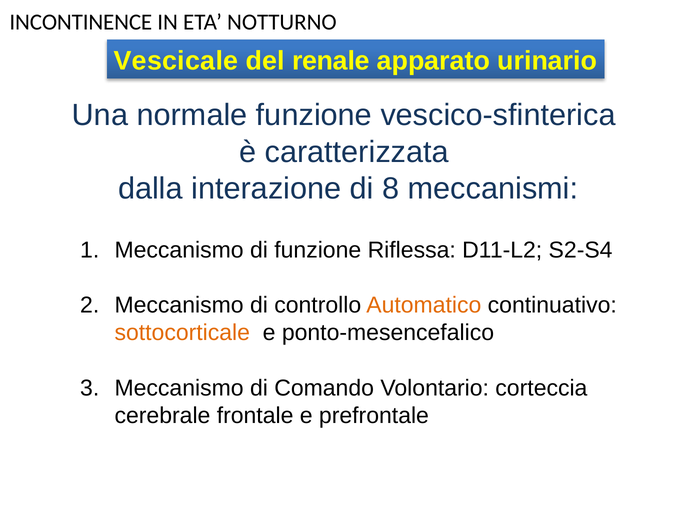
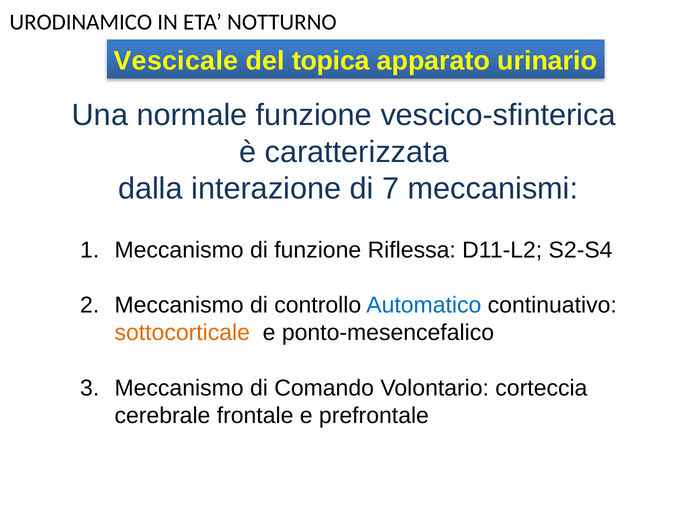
INCONTINENCE: INCONTINENCE -> URODINAMICO (81, 22)
renale: renale -> topica (331, 61)
8: 8 -> 7 (391, 189)
Automatico colour: orange -> blue (424, 306)
